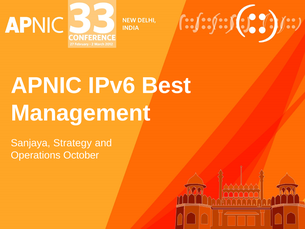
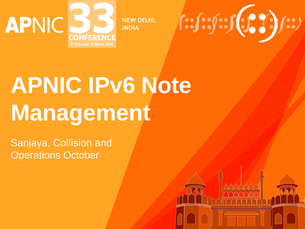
Best: Best -> Note (166, 85)
Strategy: Strategy -> Collision (73, 143)
